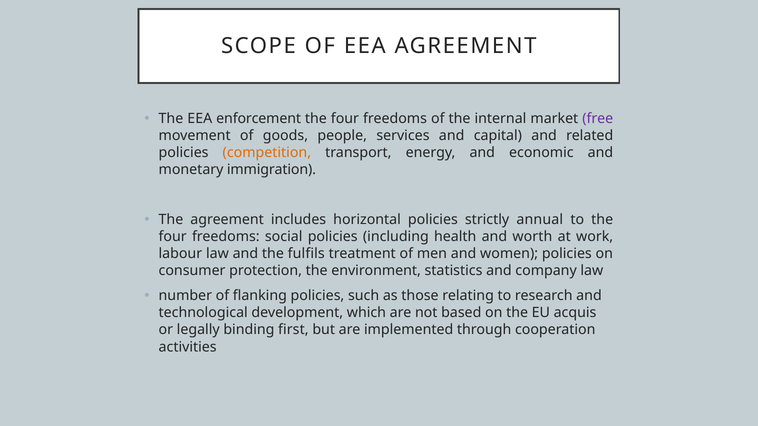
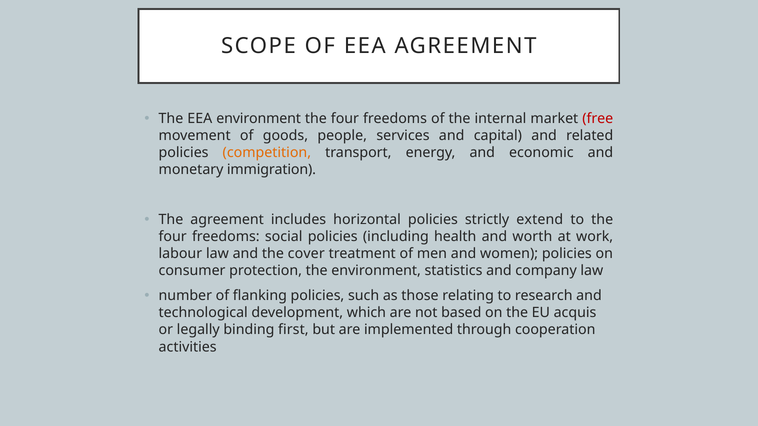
EEA enforcement: enforcement -> environment (259, 119)
free colour: purple -> red (598, 119)
annual: annual -> extend (540, 220)
fulfils: fulfils -> cover (306, 254)
